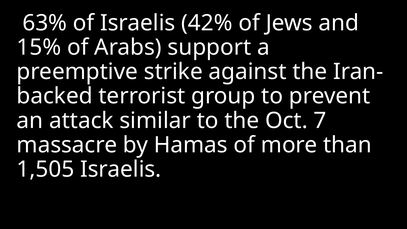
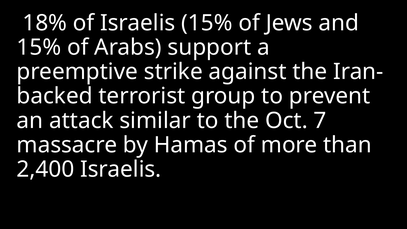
63%: 63% -> 18% (45, 23)
Israelis 42%: 42% -> 15% (207, 23)
1,505: 1,505 -> 2,400 (45, 169)
